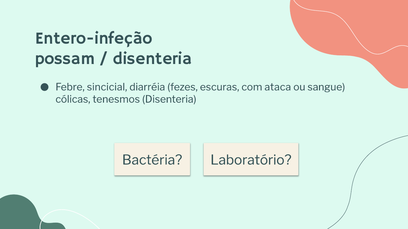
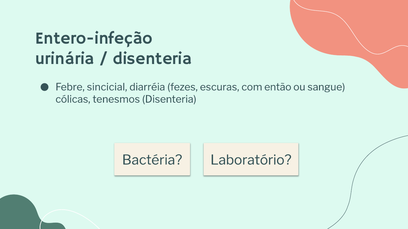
possam: possam -> urinária (65, 59)
ataca: ataca -> então (278, 87)
